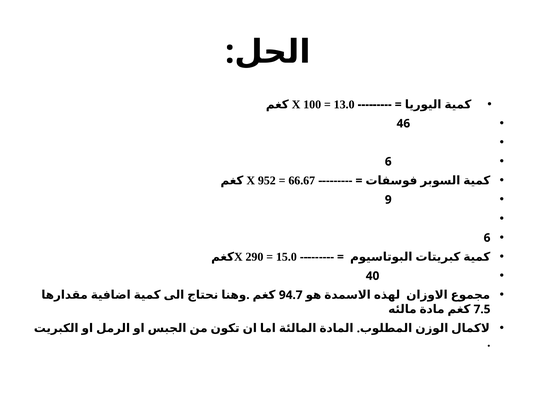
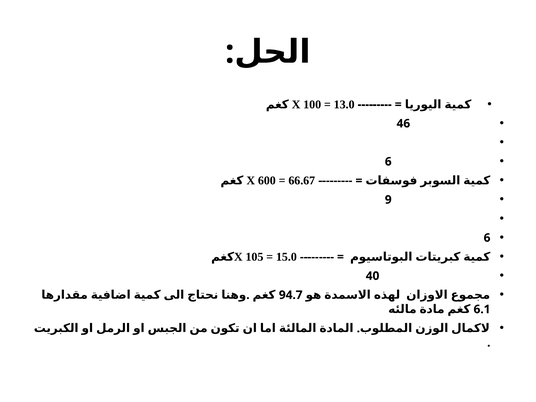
952: 952 -> 600 (267, 181)
290: 290 -> 105 (254, 257)
7.5: 7.5 -> 6.1 (482, 309)
